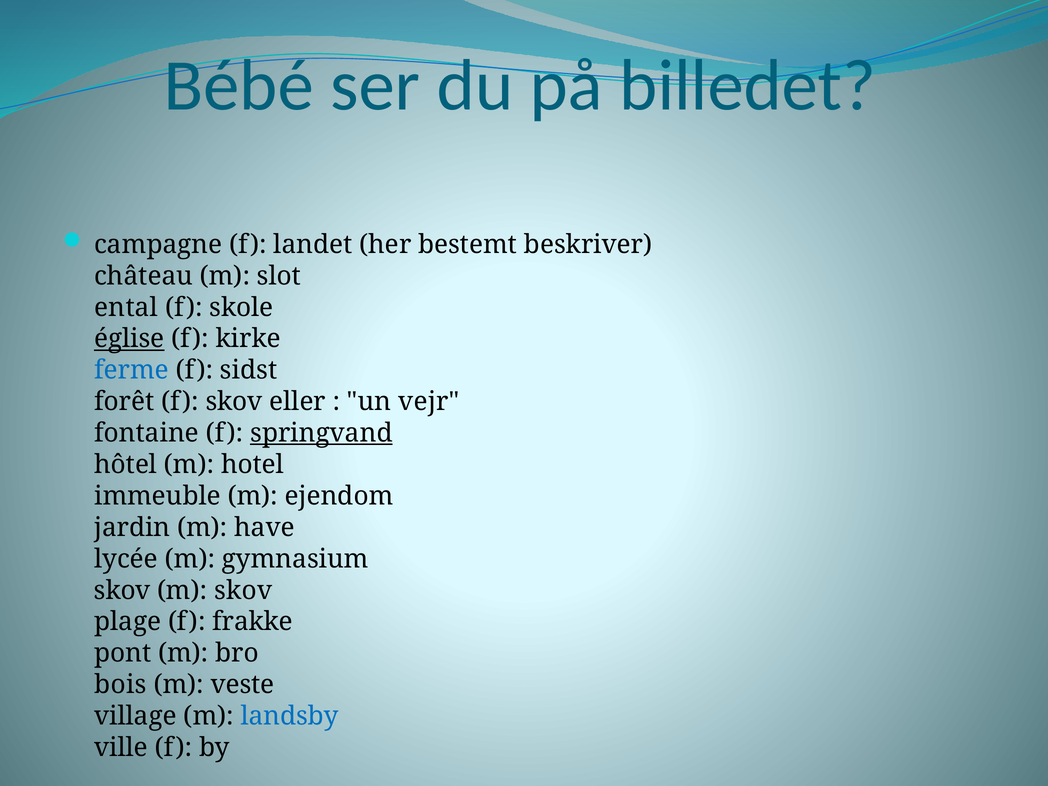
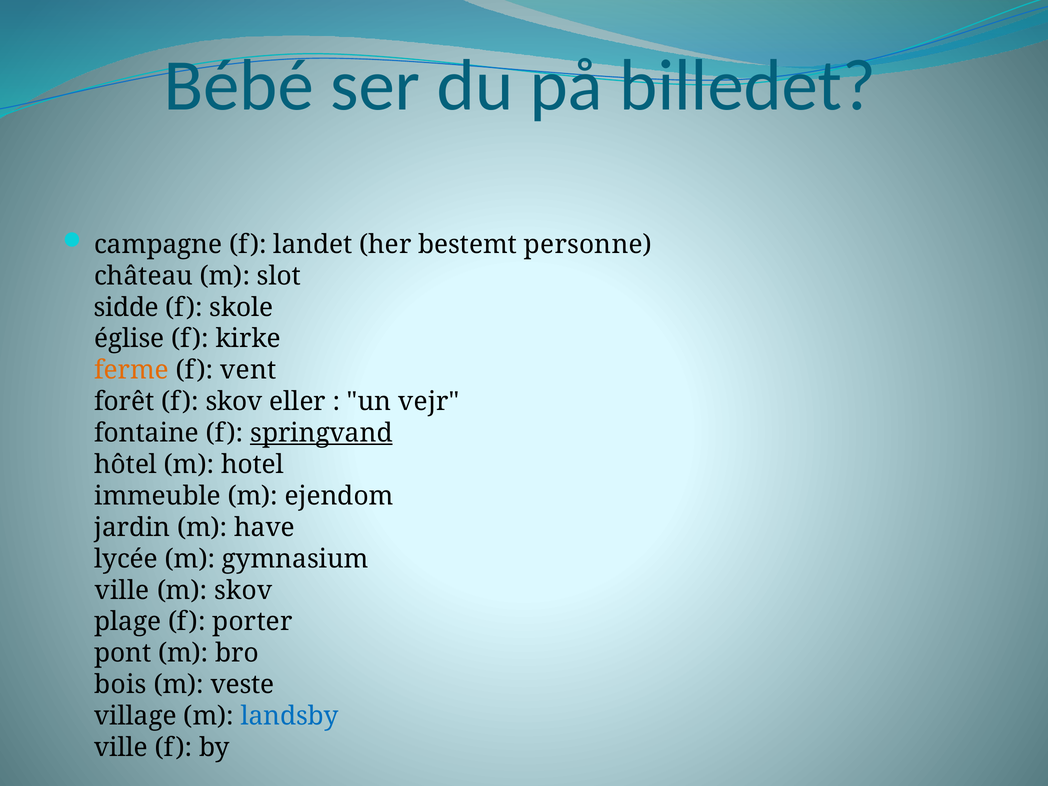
beskriver: beskriver -> personne (588, 245)
ental: ental -> sidde (126, 307)
église underline: present -> none (129, 339)
ferme colour: blue -> orange (132, 370)
sidst: sidst -> vent (248, 370)
skov: skov -> ville (122, 590)
frakke: frakke -> porter (252, 622)
